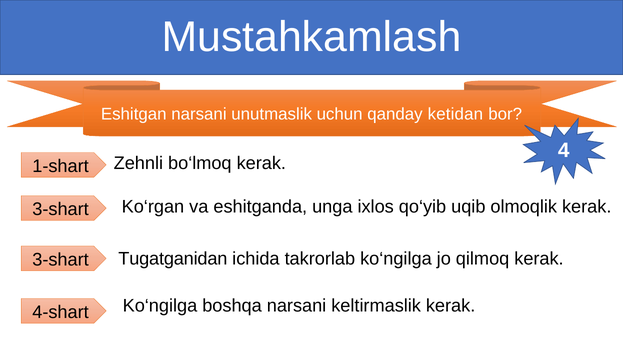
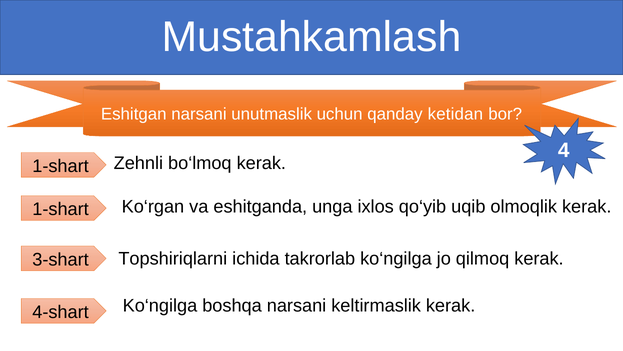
3-shart: 3-shart -> 1-shart (61, 209)
Tugatganidan: Tugatganidan -> Topshiriqlarni (173, 258)
